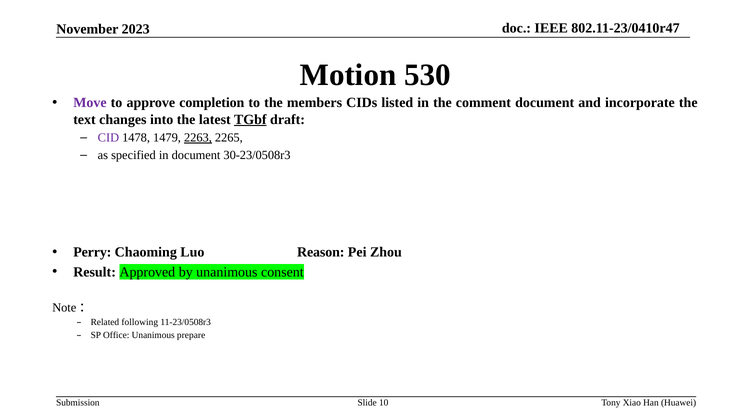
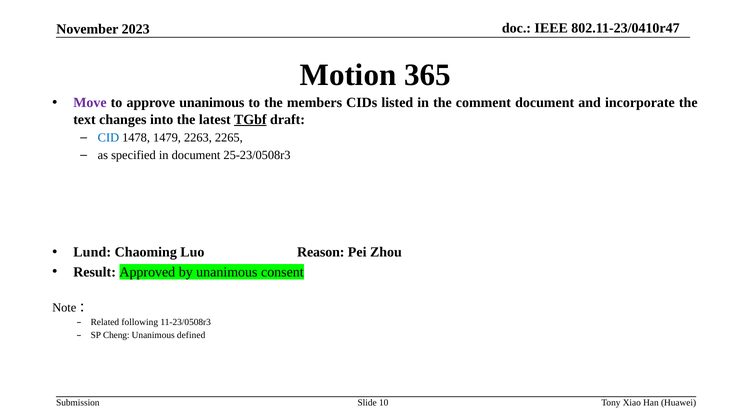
530: 530 -> 365 (427, 75)
approve completion: completion -> unanimous (212, 103)
CID colour: purple -> blue (108, 138)
2263 underline: present -> none (198, 138)
30-23/0508r3: 30-23/0508r3 -> 25-23/0508r3 (257, 155)
Perry: Perry -> Lund (92, 252)
Office: Office -> Cheng (116, 335)
prepare: prepare -> defined (191, 335)
